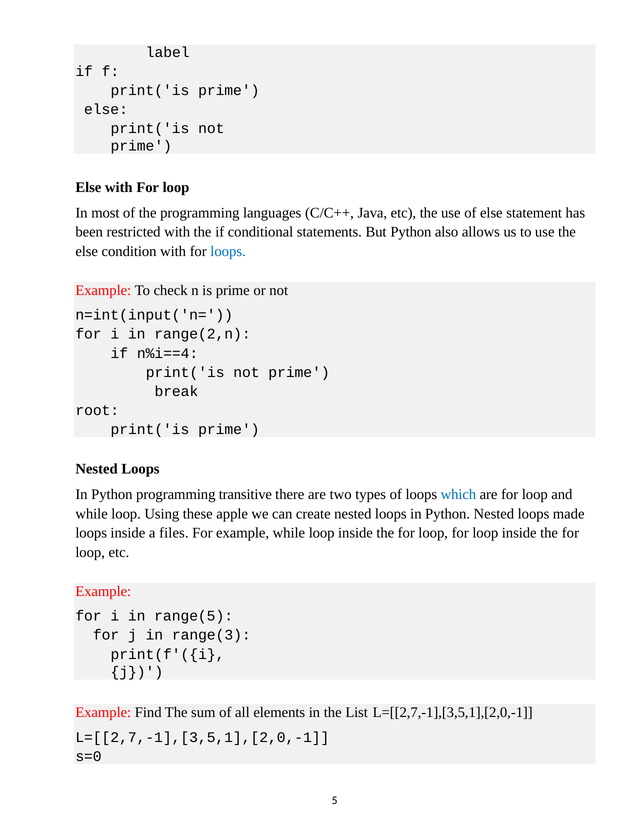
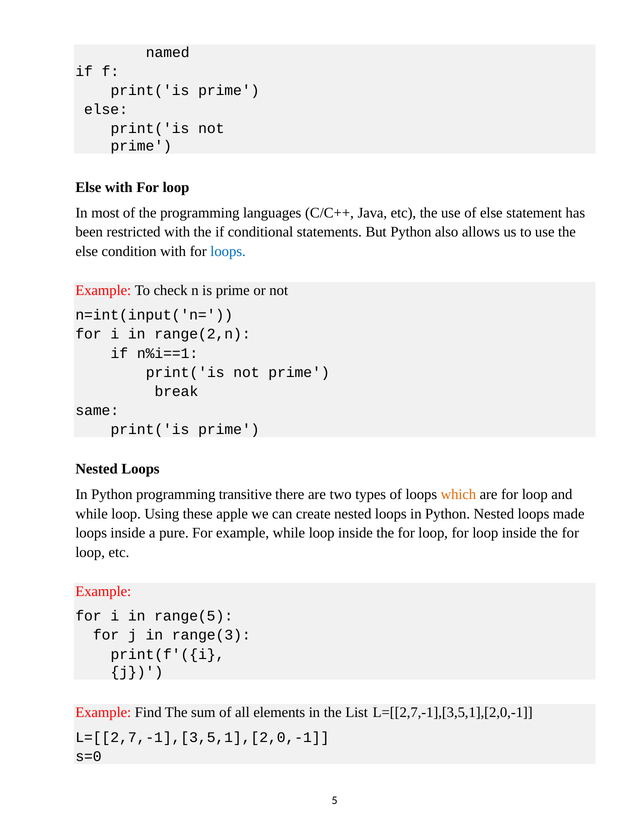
label: label -> named (168, 52)
n%i==4: n%i==4 -> n%i==1 (168, 353)
root: root -> same (97, 411)
which colour: blue -> orange (458, 495)
files: files -> pure (174, 533)
